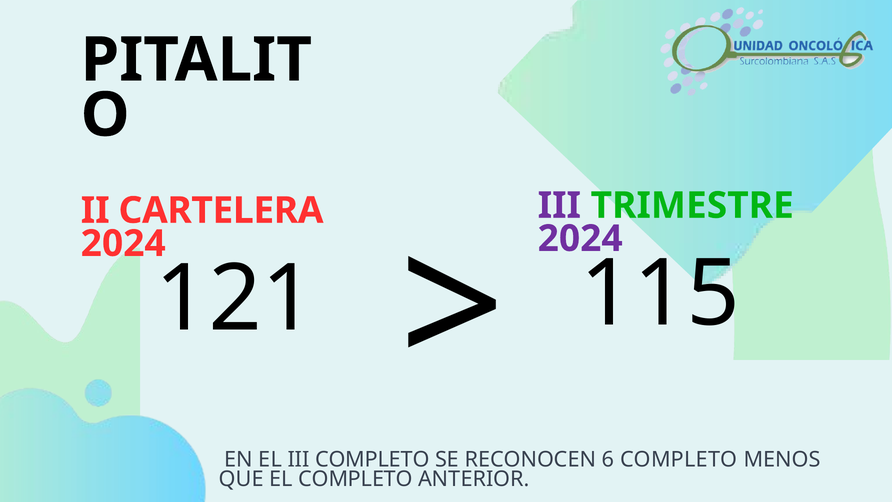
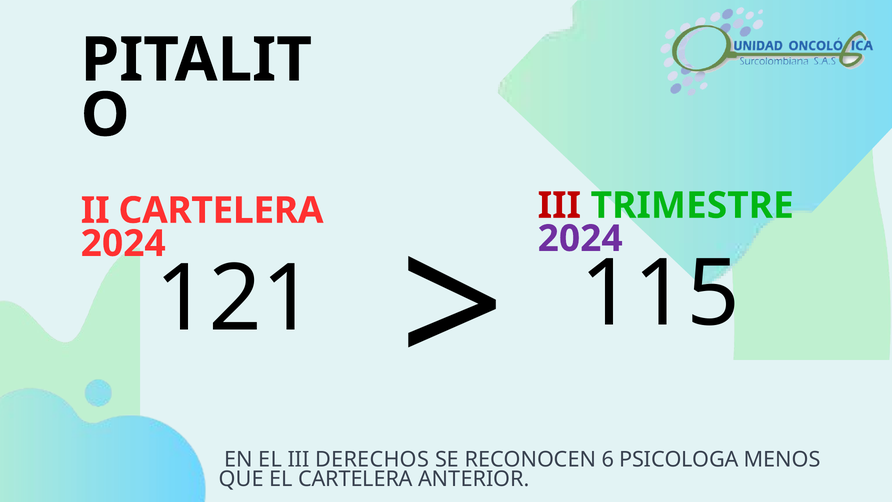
III colour: purple -> red (559, 205)
III COMPLETO: COMPLETO -> DERECHOS (372, 460)
6 COMPLETO: COMPLETO -> PSICOLOGA (679, 460)
EL COMPLETO: COMPLETO -> CARTELERA (355, 479)
